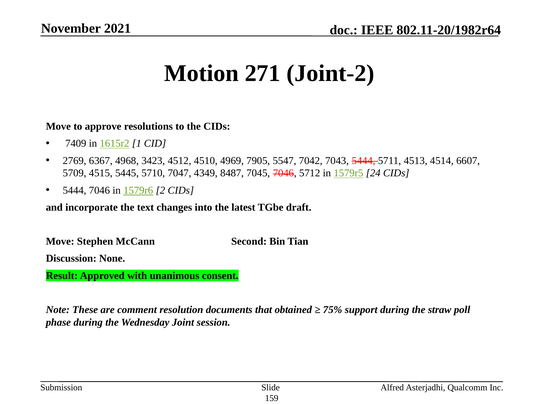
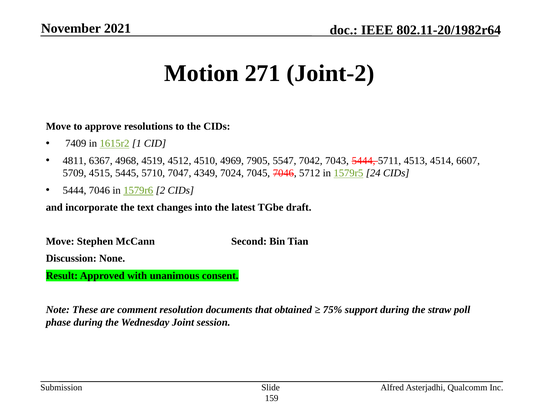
2769: 2769 -> 4811 (75, 161)
3423: 3423 -> 4519 (153, 161)
8487: 8487 -> 7024 (232, 173)
